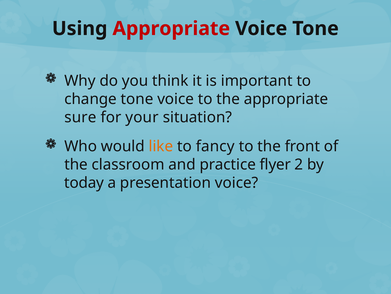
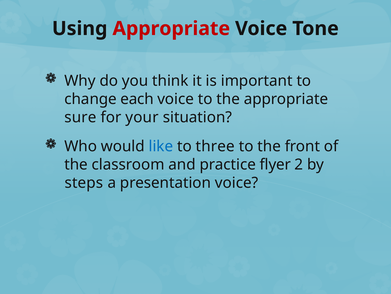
change tone: tone -> each (137, 99)
like colour: orange -> blue (161, 146)
fancy: fancy -> three (215, 146)
today: today -> steps (84, 182)
